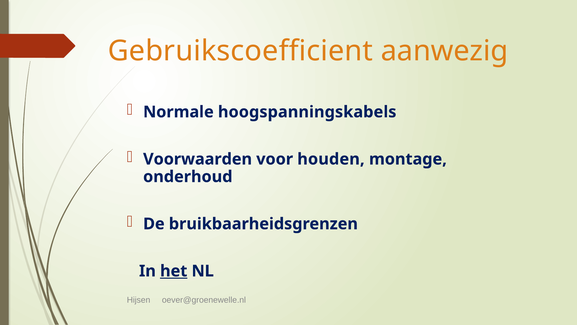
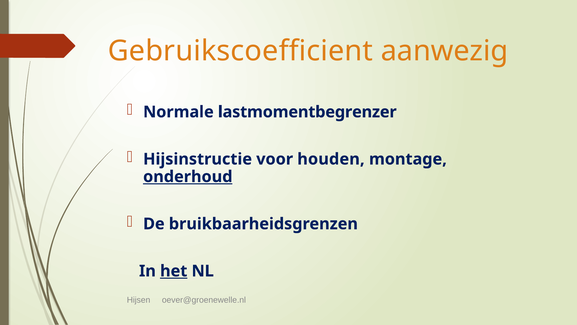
hoogspanningskabels: hoogspanningskabels -> lastmomentbegrenzer (307, 112)
Voorwaarden: Voorwaarden -> Hijsinstructie (198, 159)
onderhoud underline: none -> present (188, 176)
